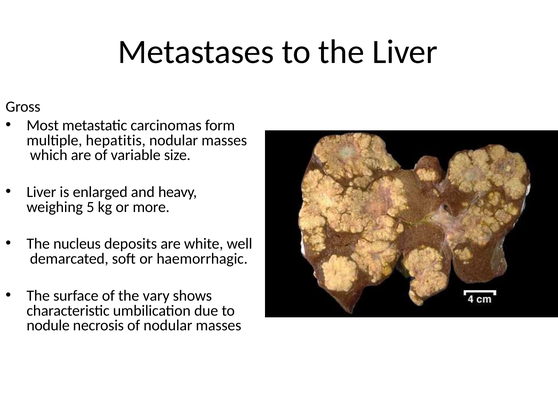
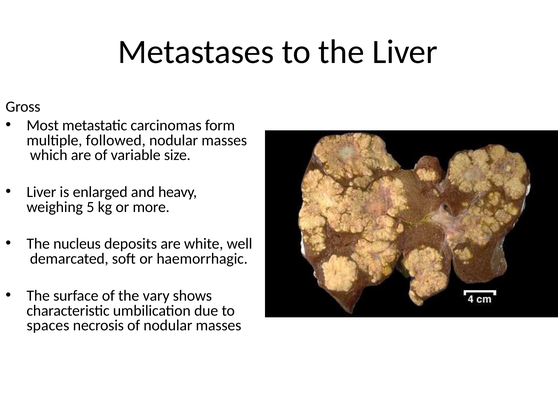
hepatitis: hepatitis -> followed (116, 140)
nodule: nodule -> spaces (48, 325)
